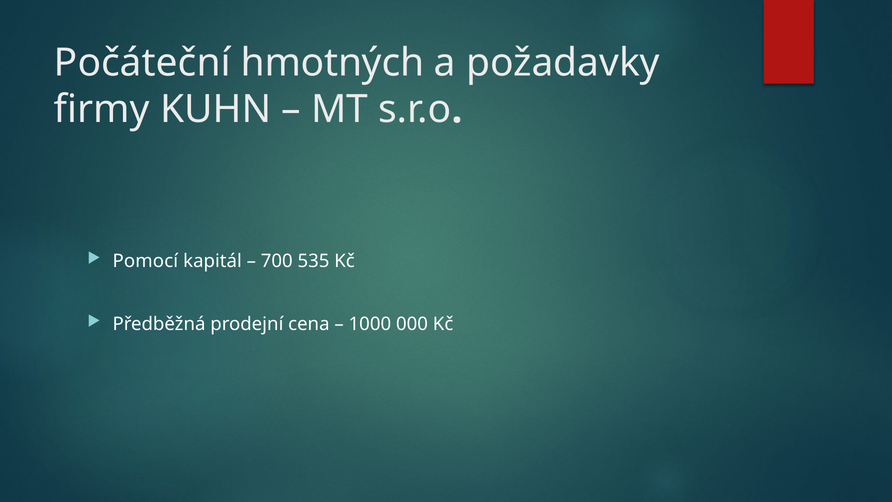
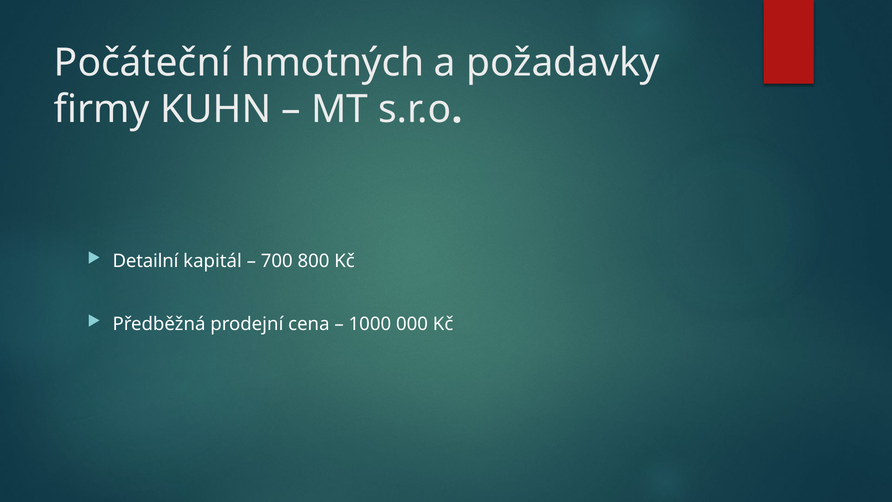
Pomocí: Pomocí -> Detailní (145, 261)
535: 535 -> 800 (314, 261)
